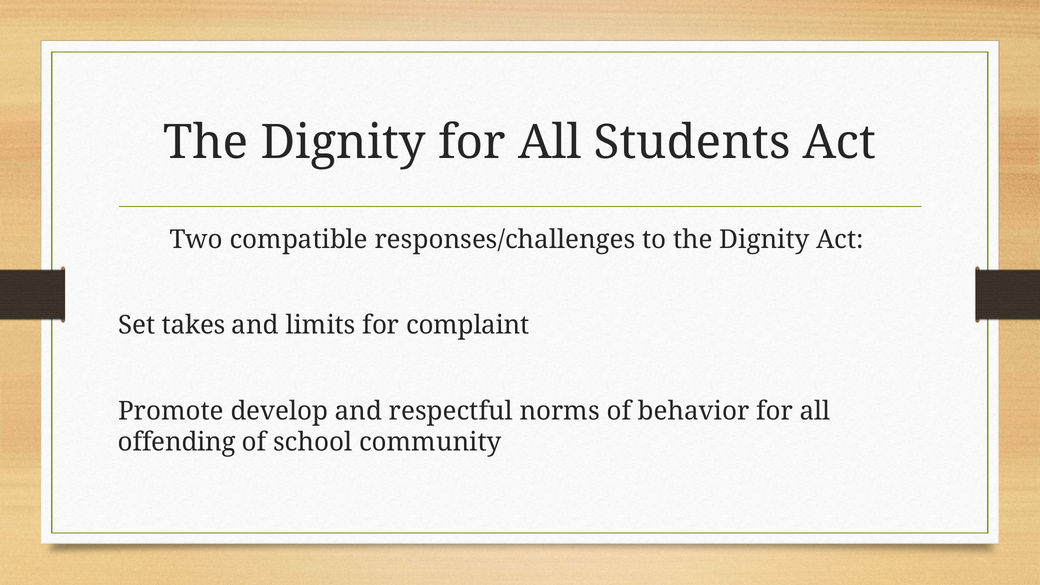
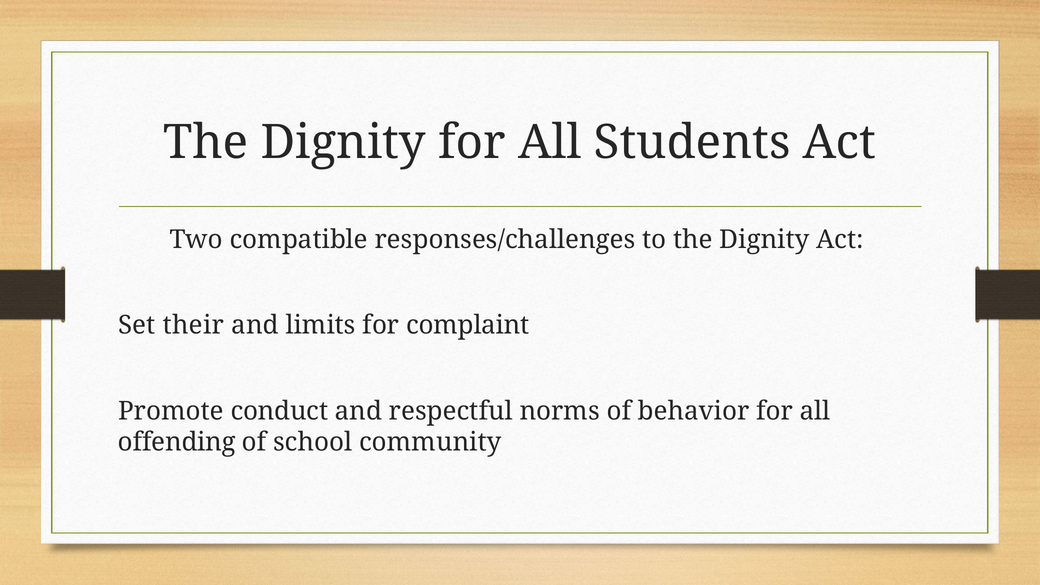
takes: takes -> their (193, 325)
develop: develop -> conduct (279, 411)
